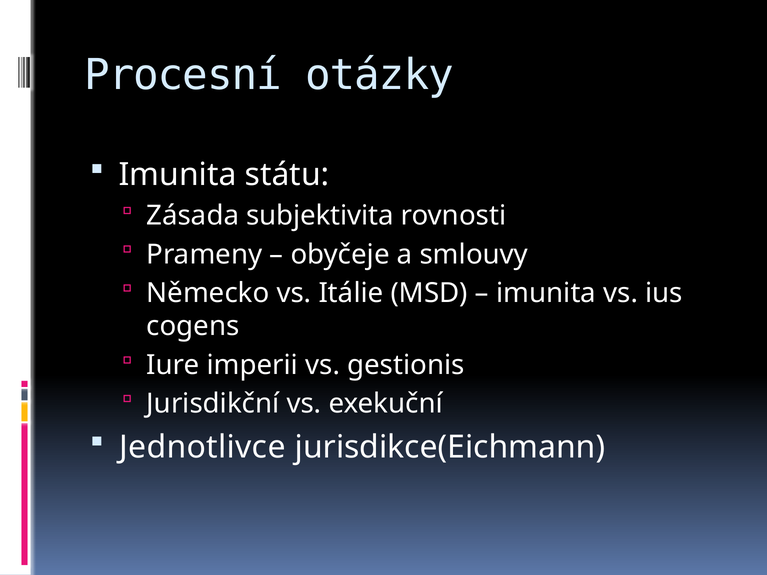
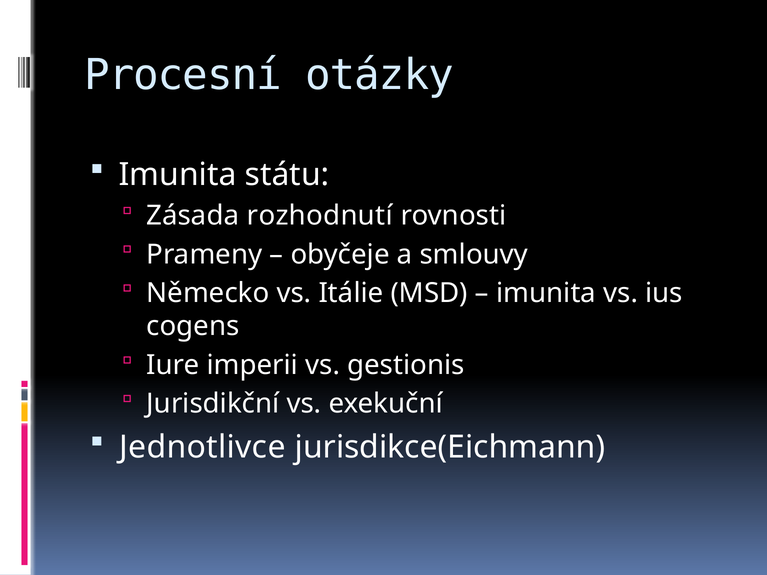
subjektivita: subjektivita -> rozhodnutí (320, 216)
